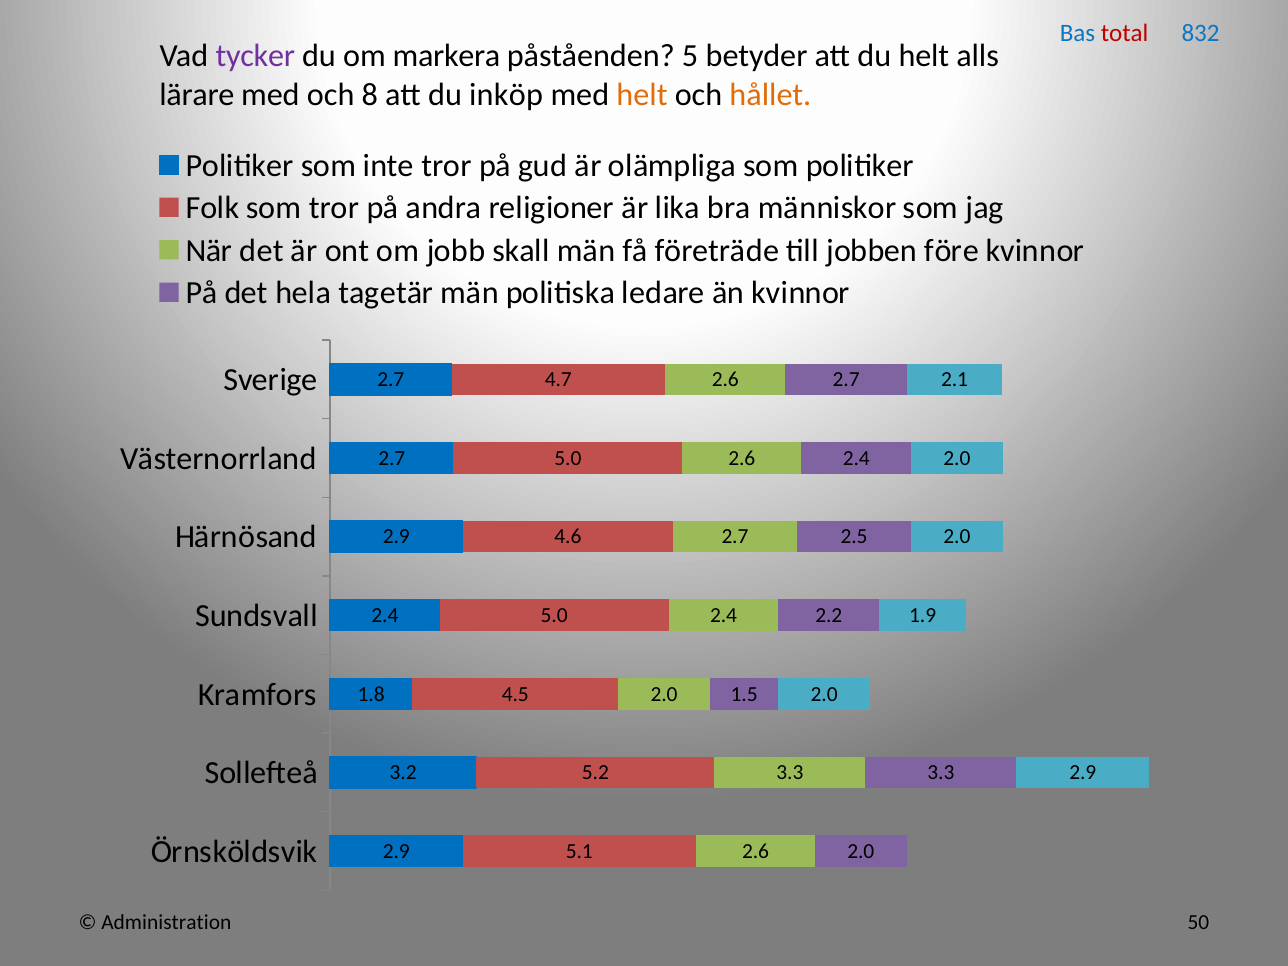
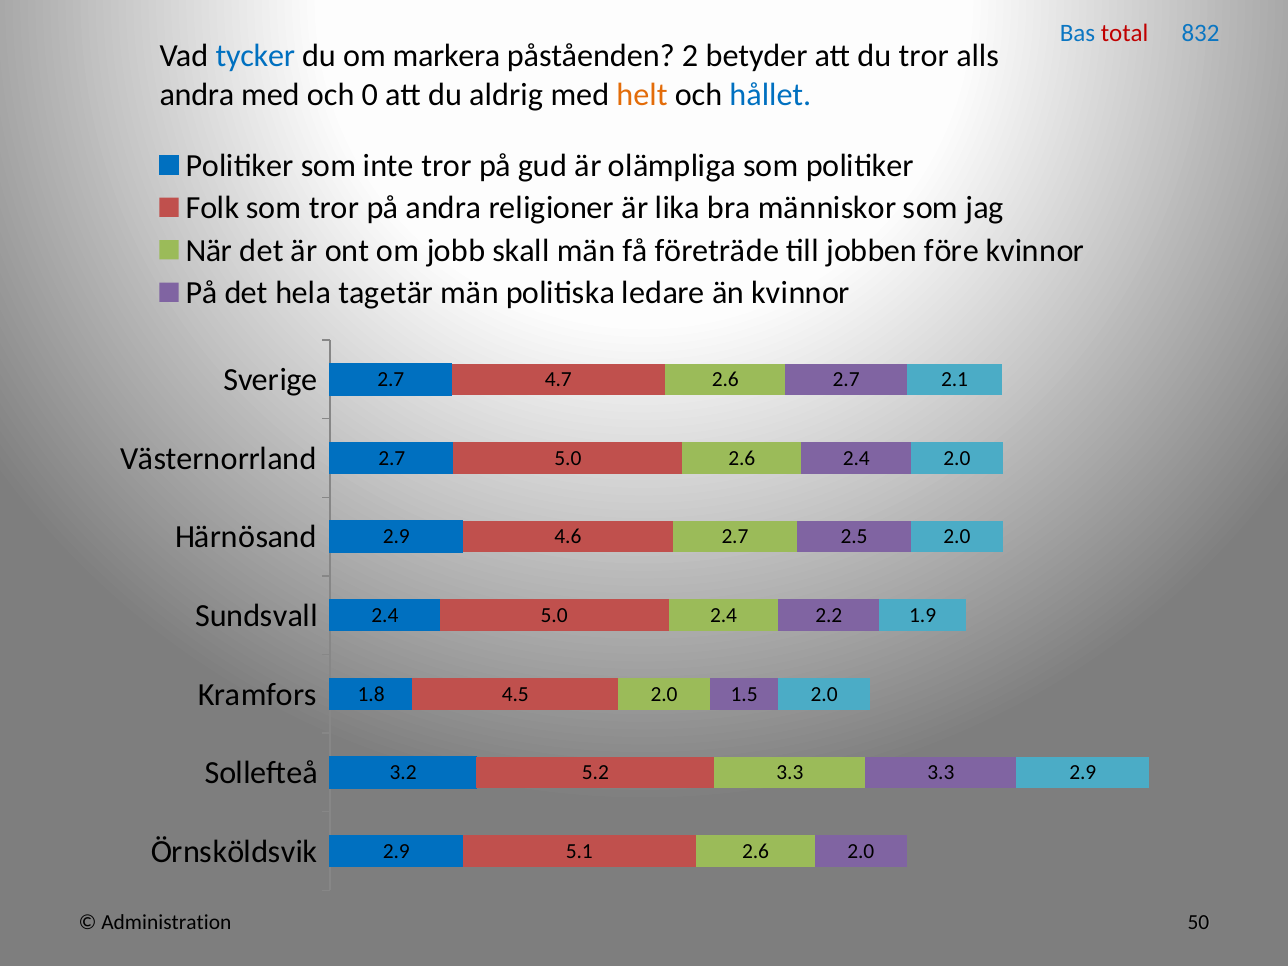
tycker colour: purple -> blue (255, 56)
5: 5 -> 2 (690, 56)
du helt: helt -> tror (924, 56)
lärare: lärare -> andra (197, 95)
8: 8 -> 0 (370, 95)
inköp: inköp -> aldrig (506, 95)
hållet colour: orange -> blue (770, 95)
